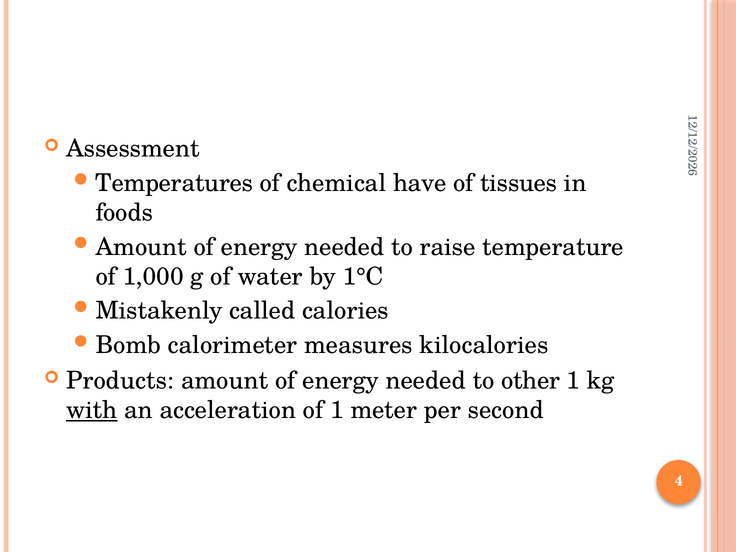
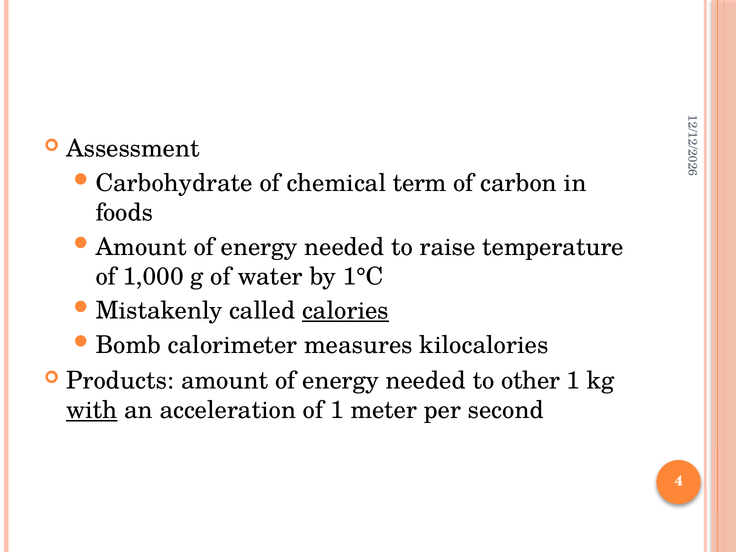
Temperatures: Temperatures -> Carbohydrate (174, 183)
have: have -> term (420, 183)
tissues: tissues -> carbon (519, 183)
calories underline: none -> present (345, 311)
